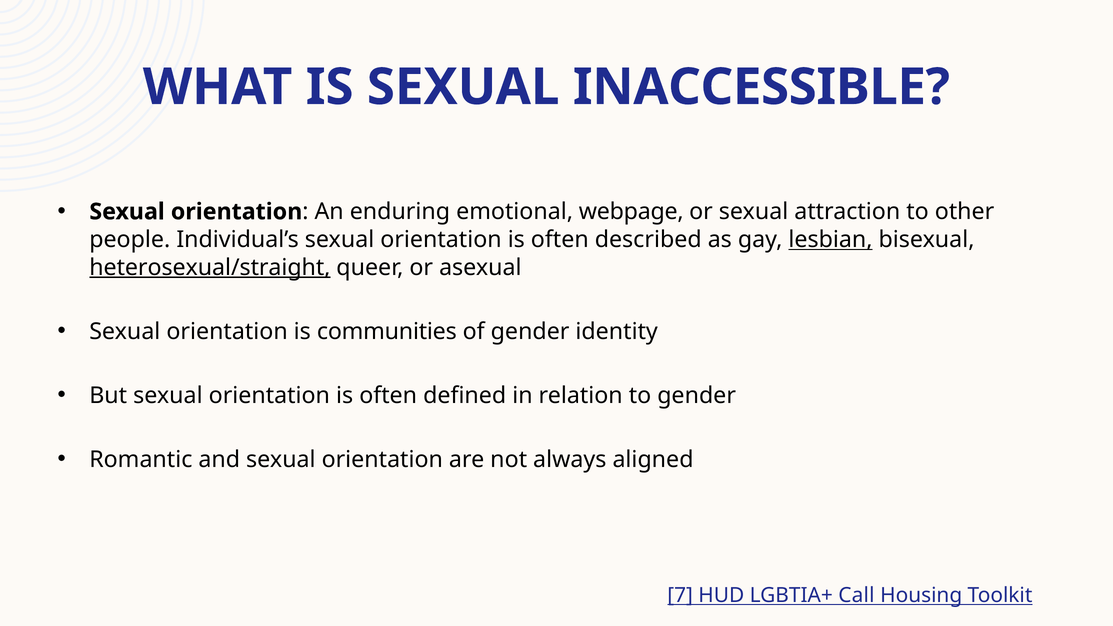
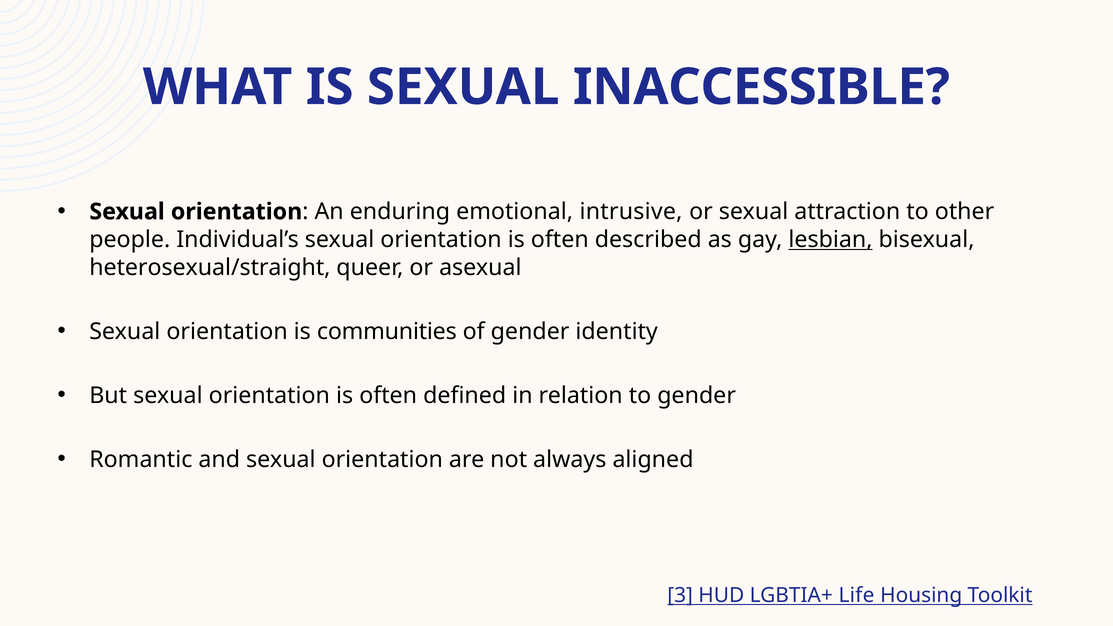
webpage: webpage -> intrusive (631, 212)
heterosexual/straight underline: present -> none (210, 267)
7: 7 -> 3 (680, 595)
Call: Call -> Life (856, 595)
